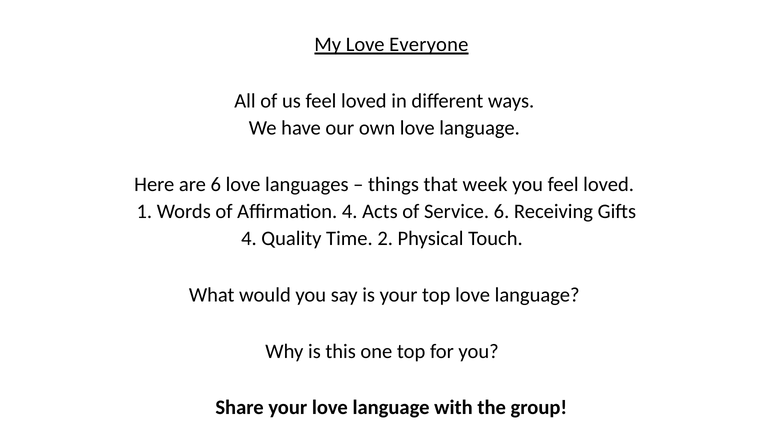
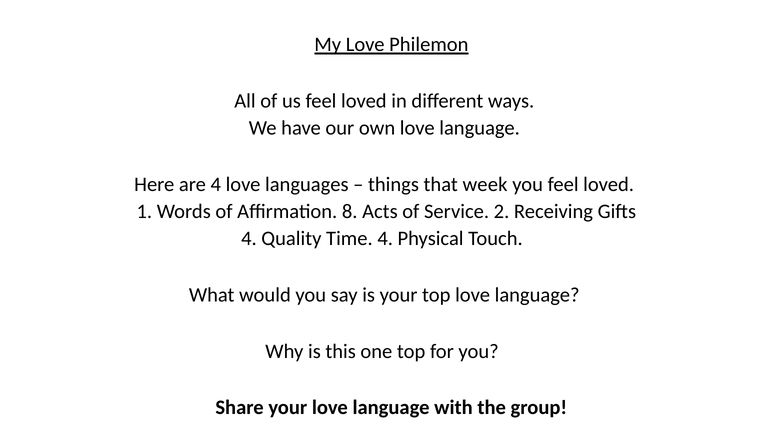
Everyone: Everyone -> Philemon (429, 44)
are 6: 6 -> 4 (216, 184)
Affirmation 4: 4 -> 8 (350, 211)
Service 6: 6 -> 2 (502, 211)
Time 2: 2 -> 4 (385, 238)
